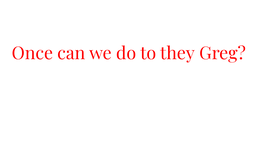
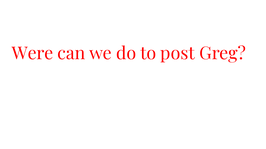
Once: Once -> Were (33, 54)
they: they -> post (177, 54)
